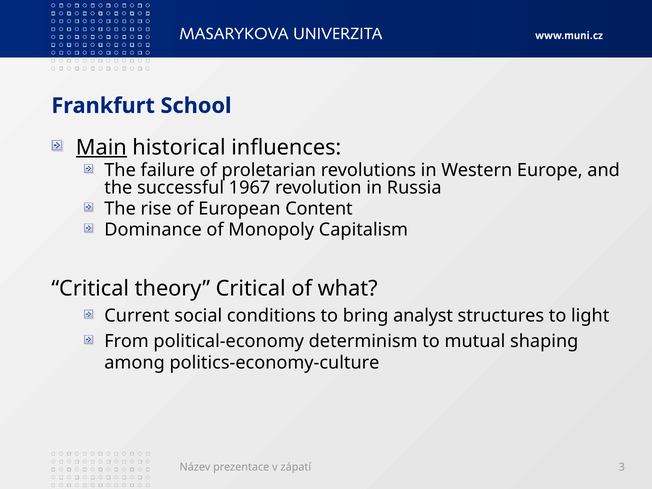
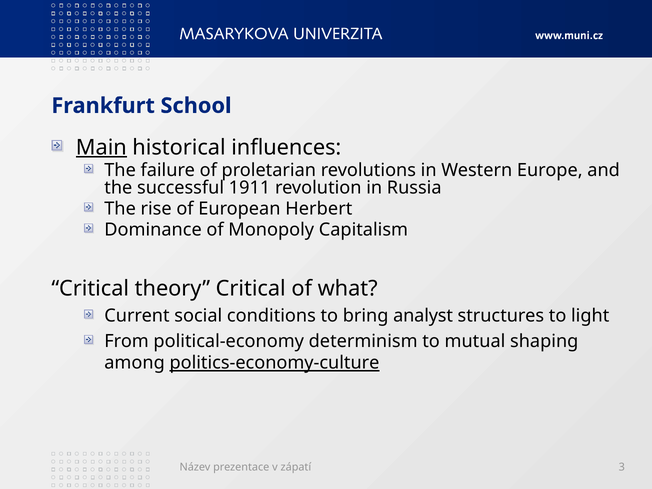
1967: 1967 -> 1911 (250, 188)
Content: Content -> Herbert (319, 209)
politics-economy-culture underline: none -> present (274, 363)
